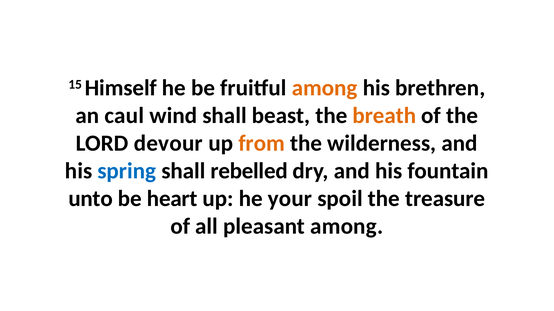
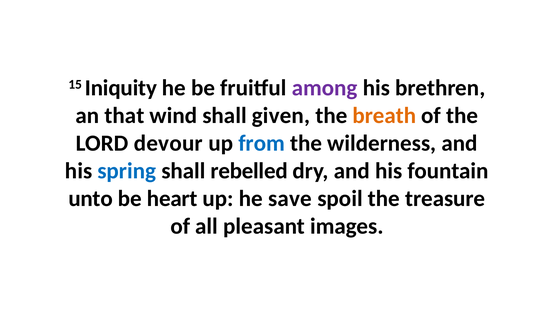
Himself: Himself -> Iniquity (121, 88)
among colour: orange -> purple (325, 88)
caul: caul -> that (124, 116)
beast: beast -> given (281, 116)
from colour: orange -> blue (262, 144)
your: your -> save (290, 199)
pleasant among: among -> images (347, 227)
